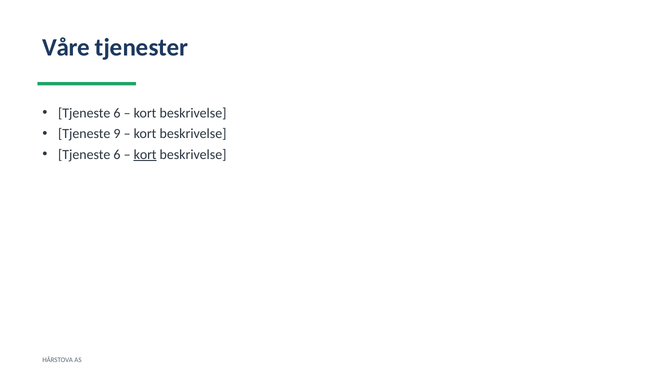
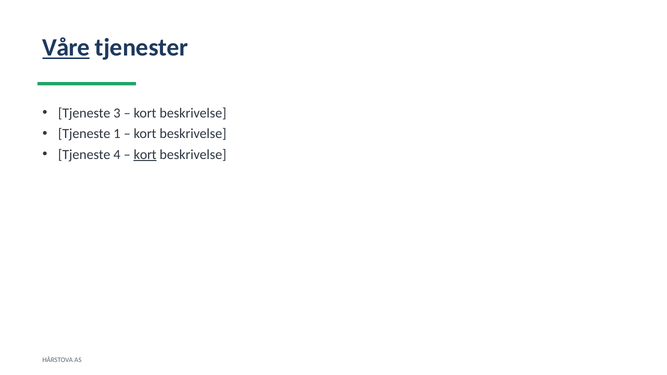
Våre underline: none -> present (66, 48)
6: 6 -> 3 (117, 113)
9: 9 -> 1 (117, 134)
6: 6 -> 4 (117, 155)
